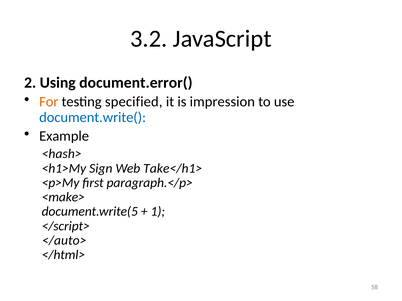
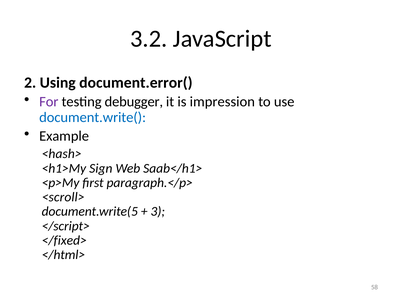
For colour: orange -> purple (49, 102)
specified: specified -> debugger (134, 102)
Take</h1>: Take</h1> -> Saab</h1> (173, 169)
<make>: <make> -> <scroll> (63, 197)
1: 1 -> 3 (158, 212)
</auto>: </auto> -> </fixed> (64, 241)
